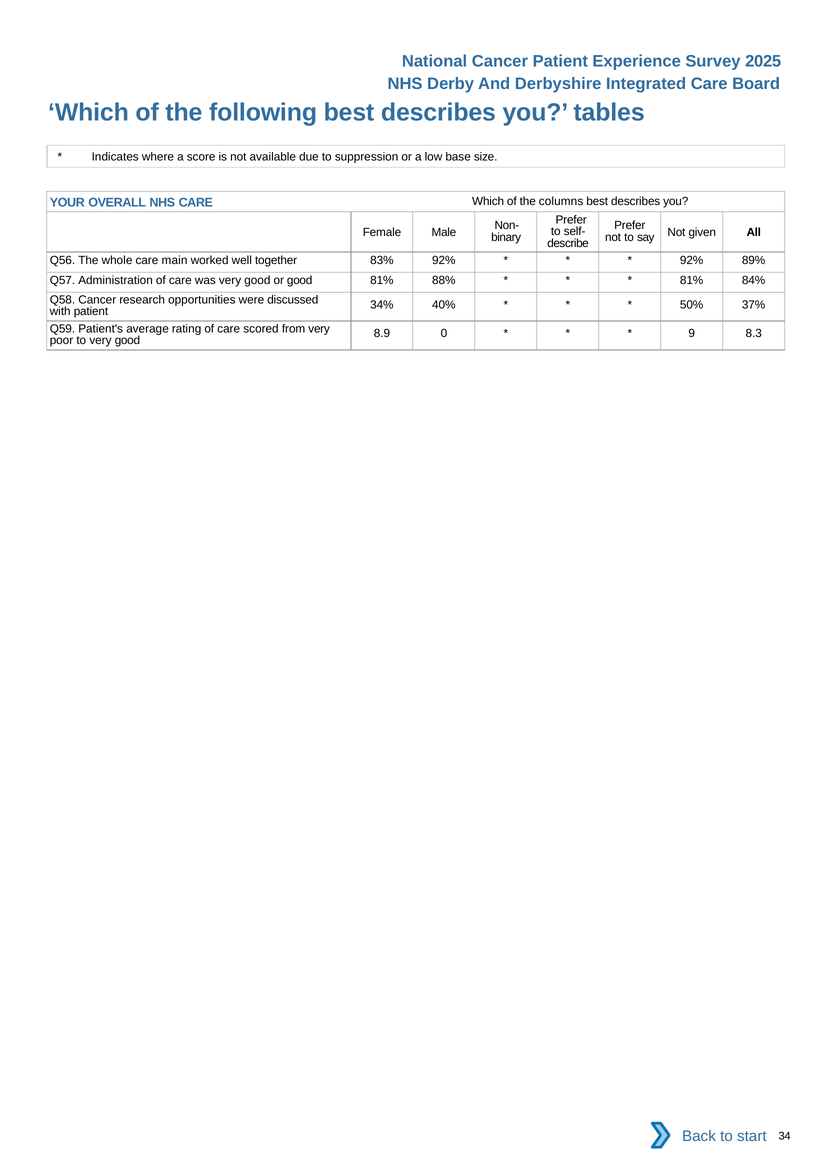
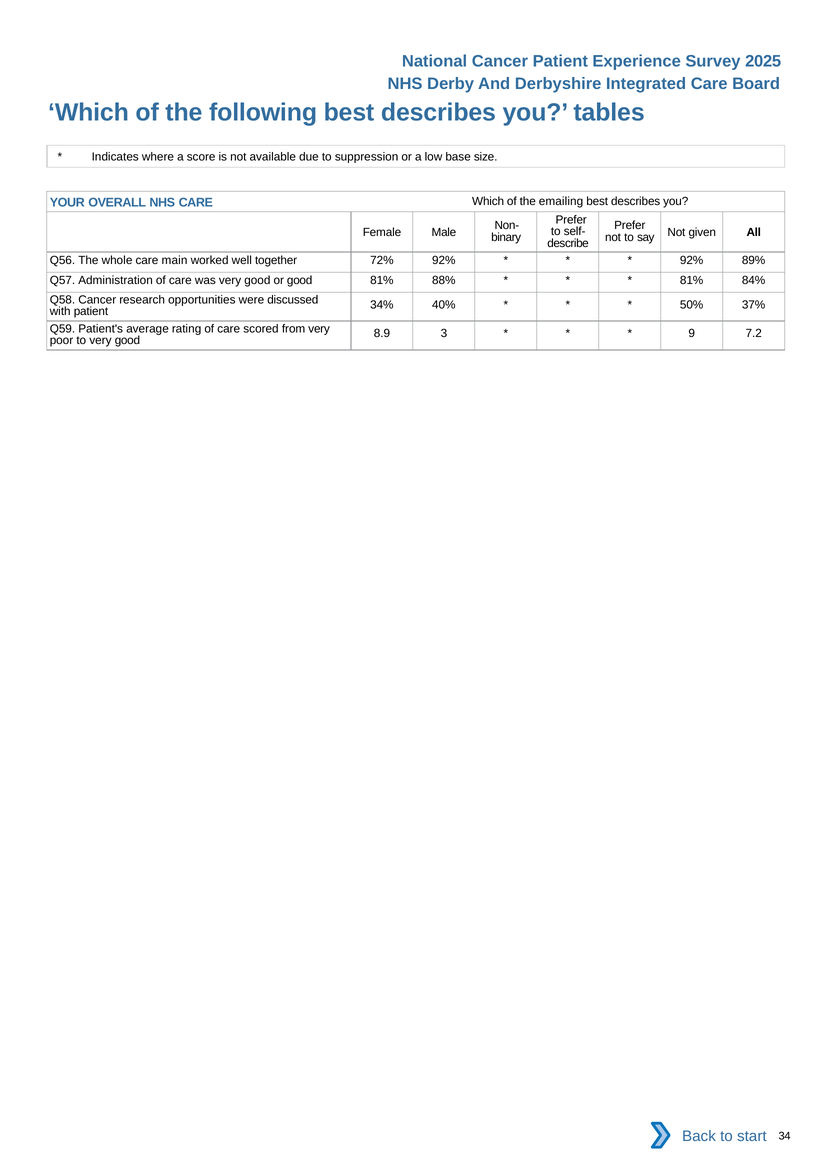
columns: columns -> emailing (561, 201)
83%: 83% -> 72% (382, 260)
0: 0 -> 3 (444, 334)
8.3: 8.3 -> 7.2 (754, 334)
